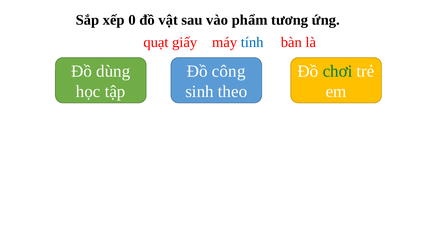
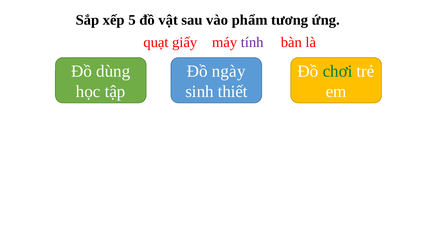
0: 0 -> 5 (132, 20)
tính colour: blue -> purple (252, 42)
công: công -> ngày (229, 71)
theo: theo -> thiết (233, 92)
